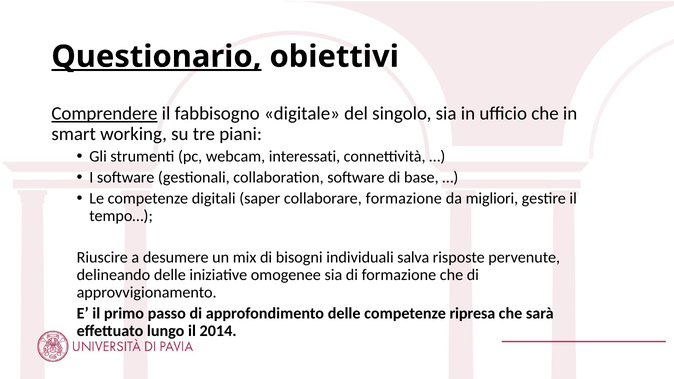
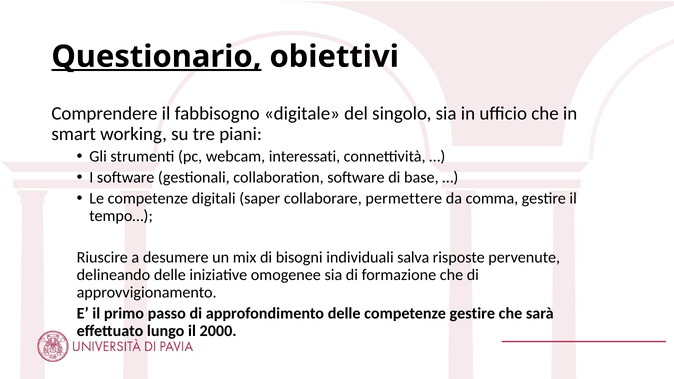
Comprendere underline: present -> none (104, 114)
collaborare formazione: formazione -> permettere (404, 198)
migliori: migliori -> comma (492, 198)
competenze ripresa: ripresa -> gestire (472, 314)
2014: 2014 -> 2000 (218, 331)
